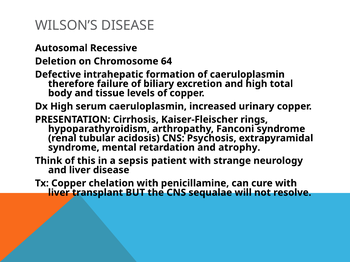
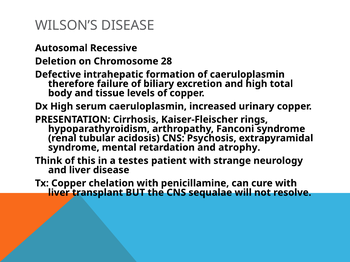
64: 64 -> 28 (166, 61)
sepsis: sepsis -> testes (133, 161)
